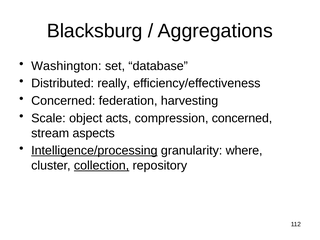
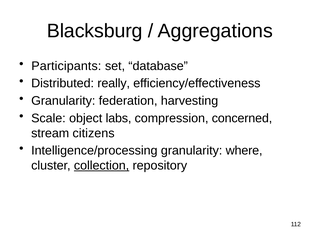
Washington: Washington -> Participants (66, 66)
Concerned: Concerned -> Granularity (63, 101)
acts: acts -> labs (119, 118)
aspects: aspects -> citizens (94, 133)
Intelligence/processing underline: present -> none (94, 151)
